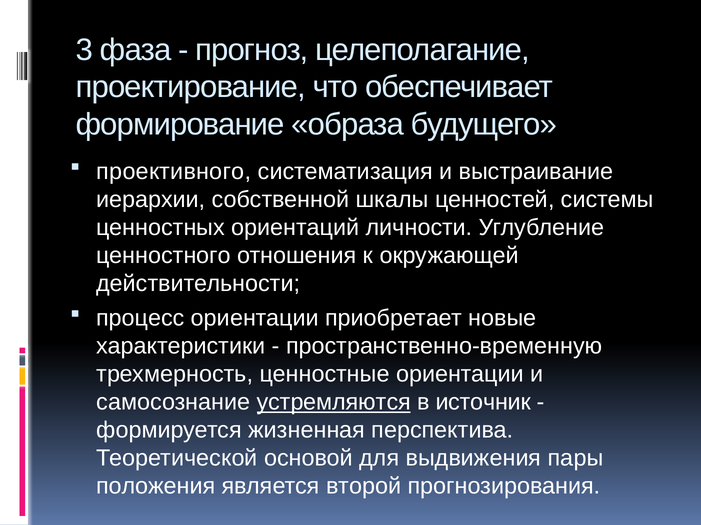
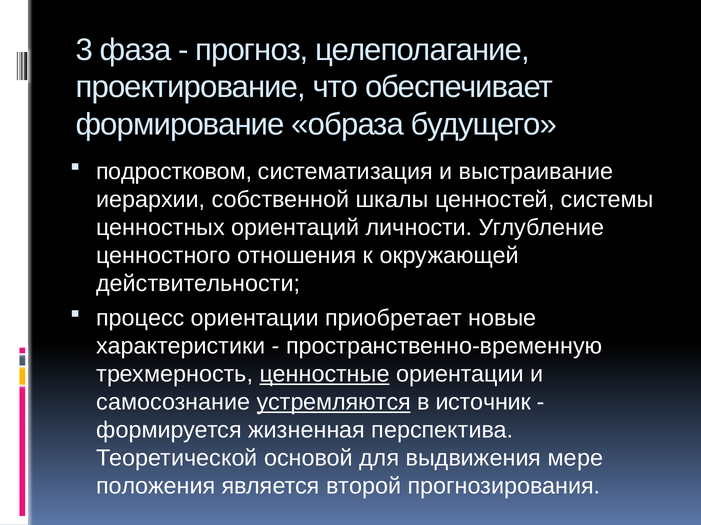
проективного: проективного -> подростковом (174, 172)
ценностные underline: none -> present (325, 375)
пары: пары -> мере (575, 459)
